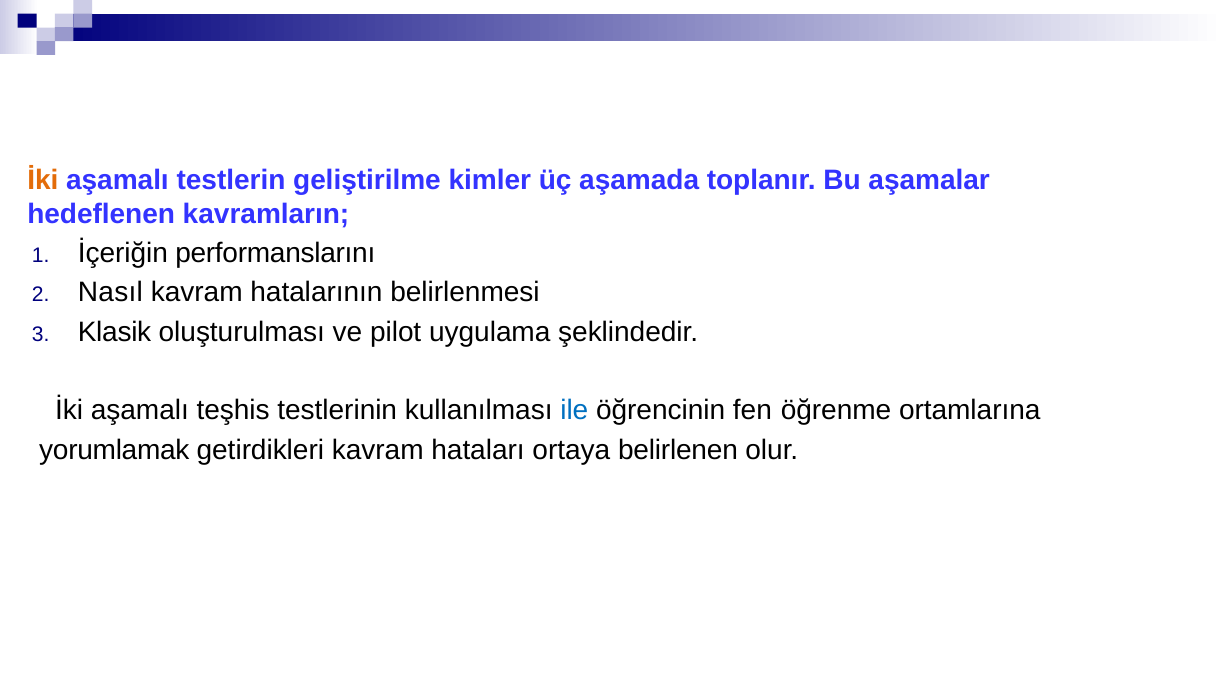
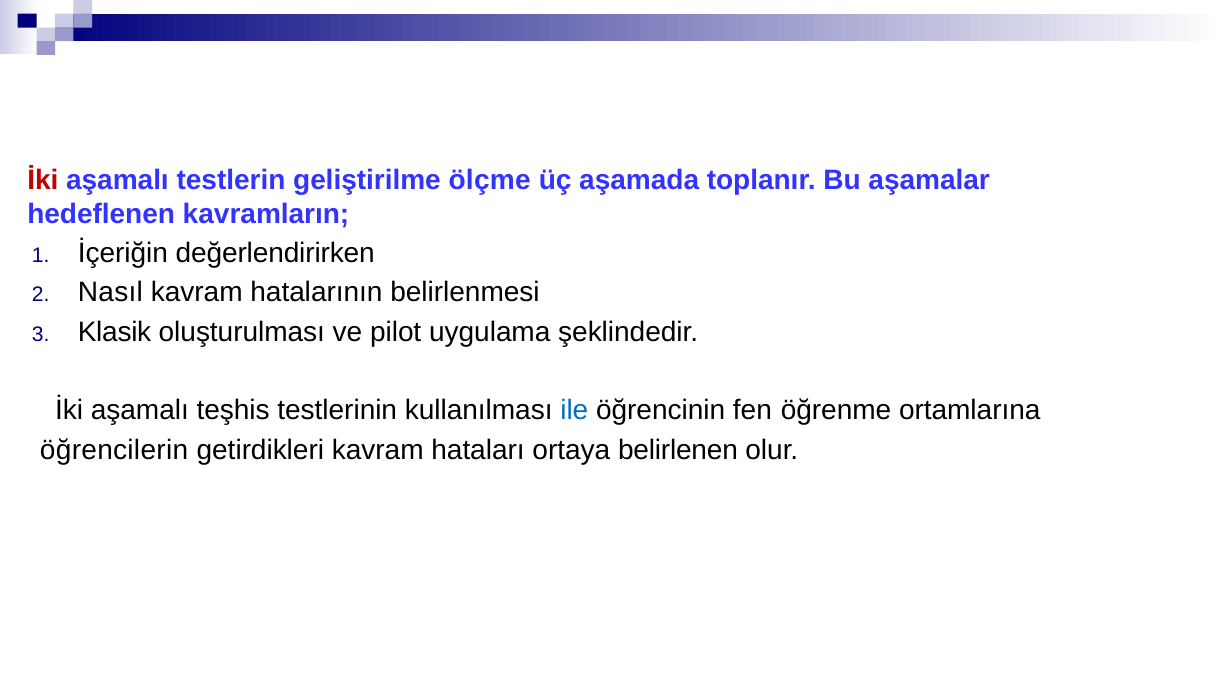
İki colour: orange -> red (43, 180)
kimler: kimler -> ölçme (490, 180)
performanslarını: performanslarını -> değerlendirirken (275, 253)
yorumlamak: yorumlamak -> öğrencilerin (114, 450)
